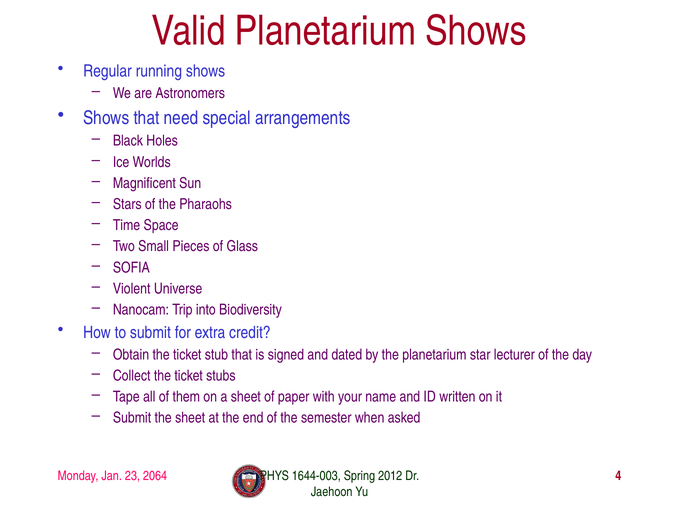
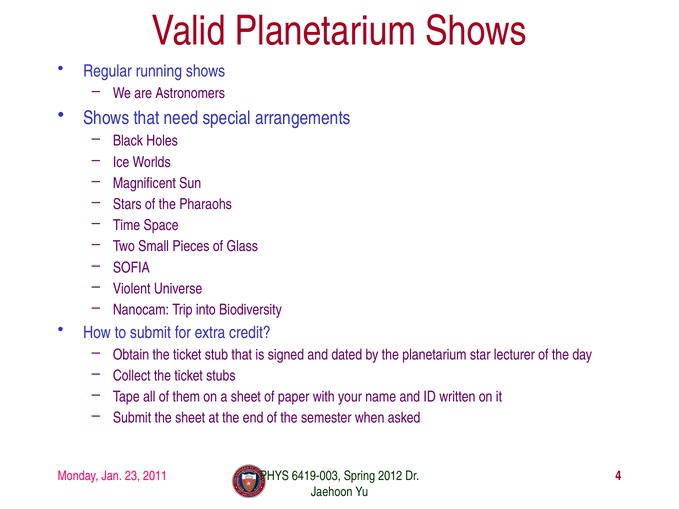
2064: 2064 -> 2011 (155, 476)
1644-003: 1644-003 -> 6419-003 (316, 476)
